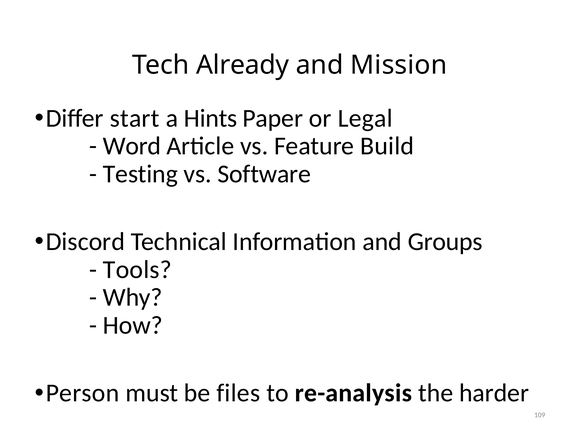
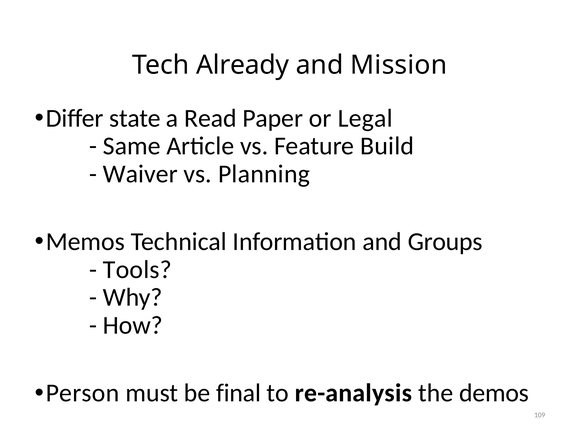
start: start -> state (135, 118)
Hints: Hints -> Read (210, 118)
Word: Word -> Same (132, 146)
Testing: Testing -> Waiver (140, 174)
Software: Software -> Planning (264, 174)
Discord: Discord -> Memos (85, 242)
files: files -> final (239, 393)
harder: harder -> demos (494, 393)
